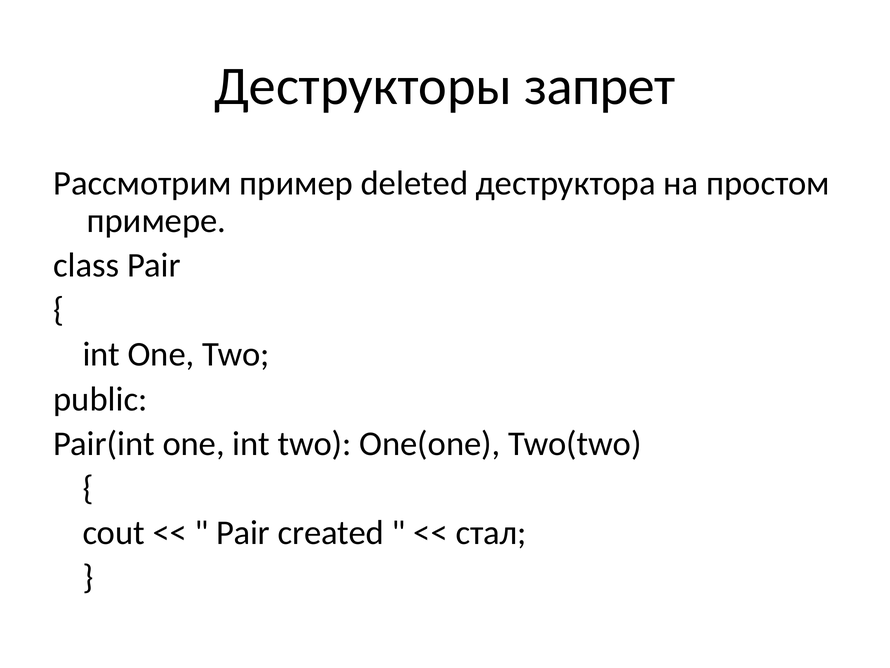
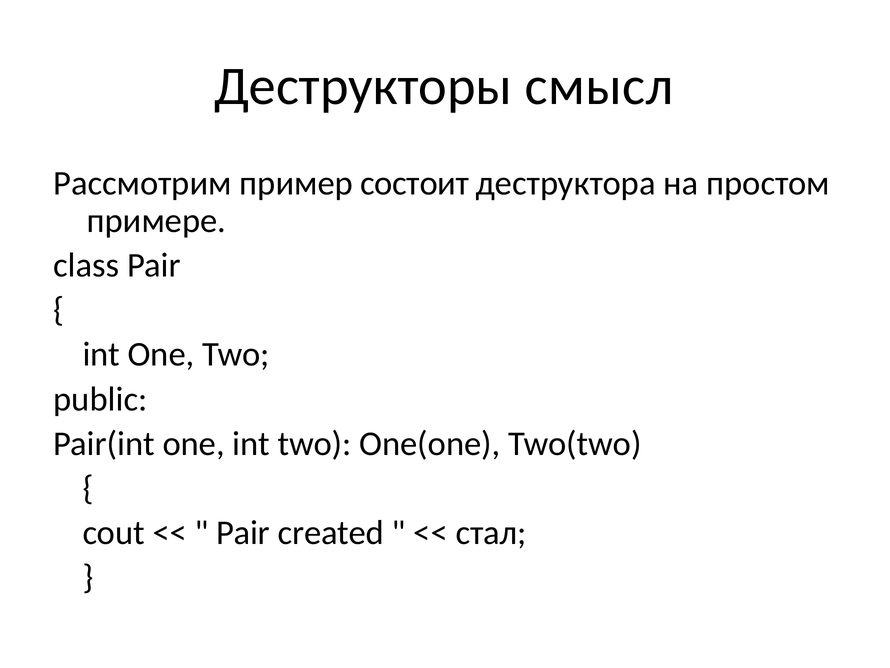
запрет: запрет -> смысл (599, 86)
deleted: deleted -> состоит (415, 183)
